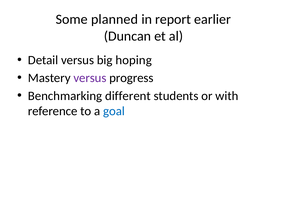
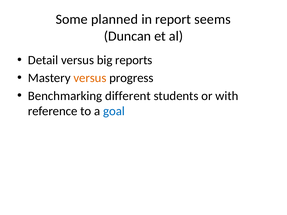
earlier: earlier -> seems (213, 19)
hoping: hoping -> reports (134, 60)
versus colour: purple -> orange (90, 78)
